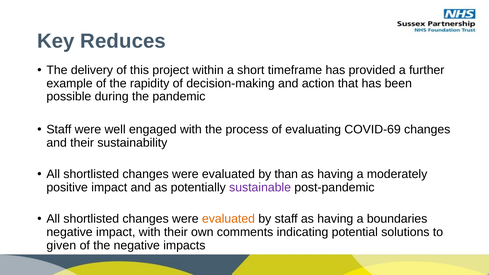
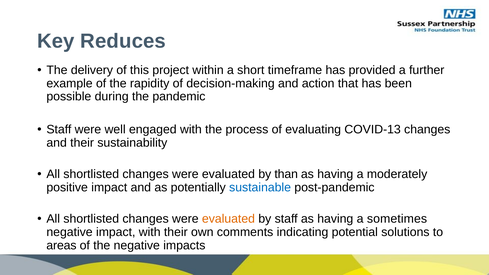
COVID-69: COVID-69 -> COVID-13 (373, 130)
sustainable colour: purple -> blue (260, 187)
boundaries: boundaries -> sometimes (397, 219)
given: given -> areas (61, 245)
